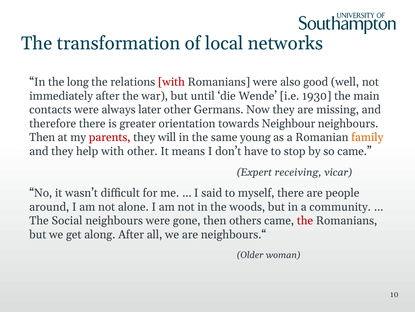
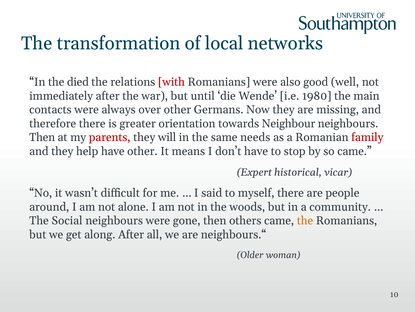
long: long -> died (78, 82)
1930: 1930 -> 1980 (317, 96)
later: later -> over (150, 109)
young: young -> needs (255, 137)
family colour: orange -> red (367, 137)
help with: with -> have (113, 151)
receiving: receiving -> historical (298, 172)
the colour: red -> orange (305, 220)
